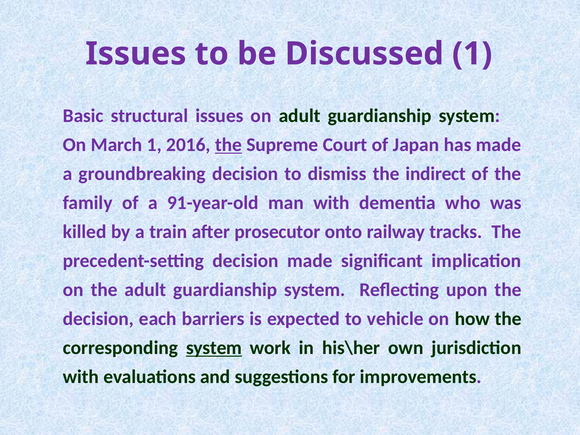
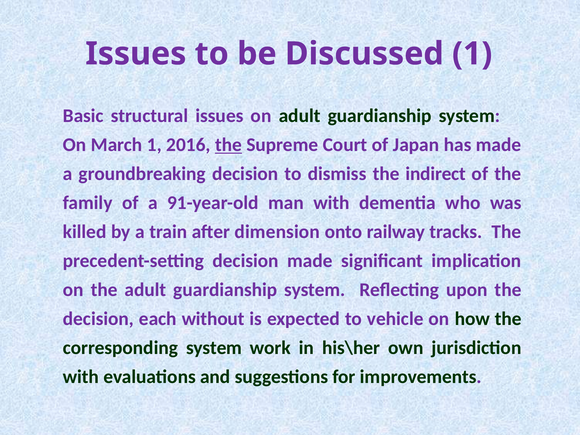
prosecutor: prosecutor -> dimension (277, 232)
barriers: barriers -> without (213, 319)
system underline: present -> none (214, 348)
